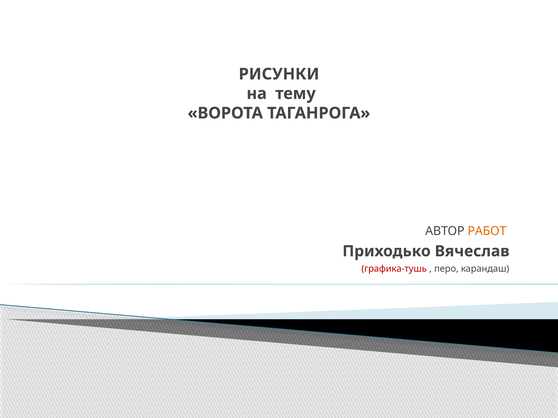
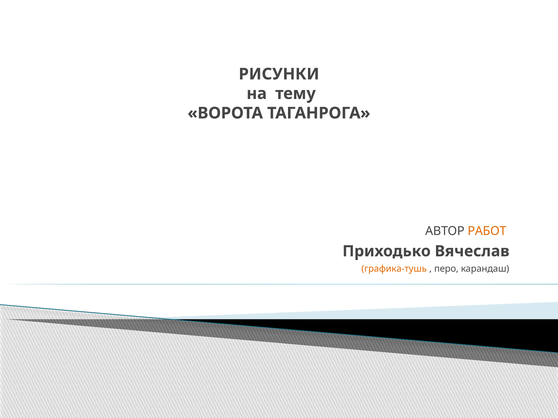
графика-тушь colour: red -> orange (394, 269)
